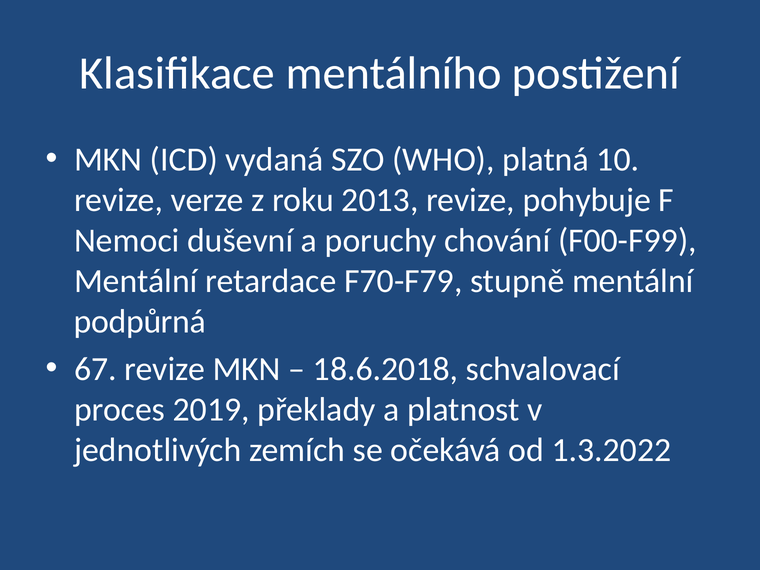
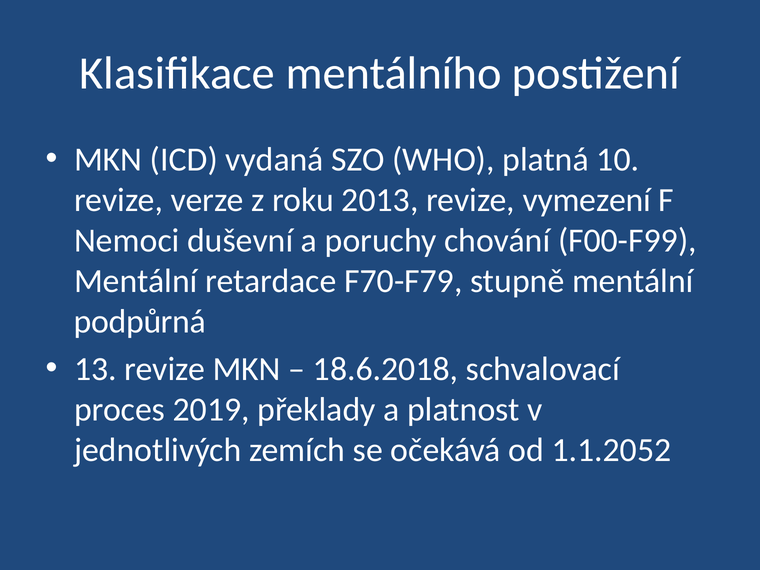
pohybuje: pohybuje -> vymezení (587, 200)
67: 67 -> 13 (95, 369)
1.3.2022: 1.3.2022 -> 1.1.2052 (611, 450)
